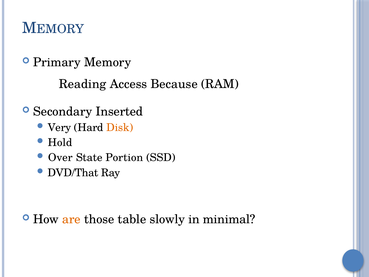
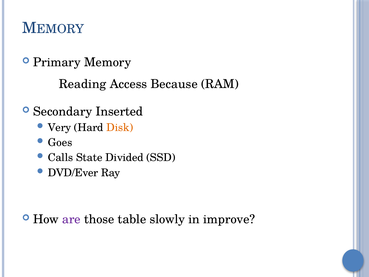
Hold: Hold -> Goes (60, 142)
Over: Over -> Calls (60, 158)
Portion: Portion -> Divided (124, 158)
DVD/That: DVD/That -> DVD/Ever (73, 173)
are colour: orange -> purple (71, 219)
minimal: minimal -> improve (229, 219)
